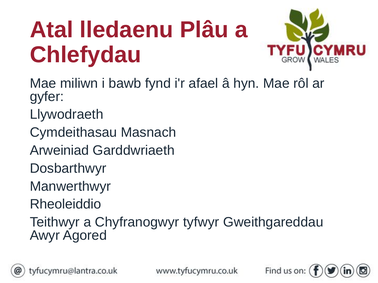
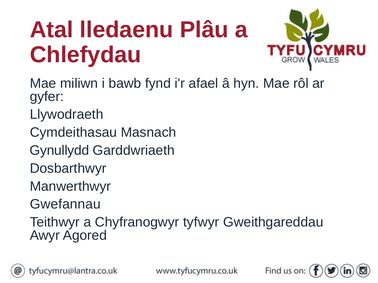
Arweiniad: Arweiniad -> Gynullydd (59, 151)
Rheoleiddio: Rheoleiddio -> Gwefannau (65, 205)
